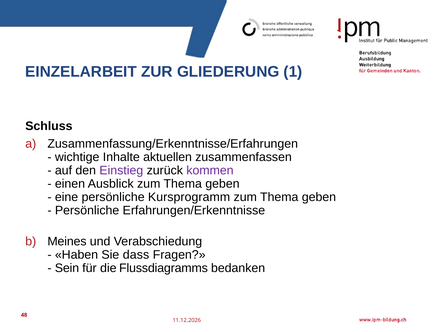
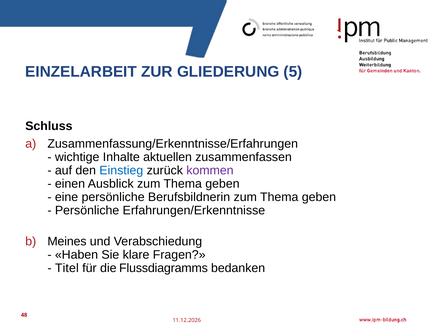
1: 1 -> 5 (293, 72)
Einstieg colour: purple -> blue (121, 171)
Kursprogramm: Kursprogramm -> Berufsbildnerin (189, 197)
dass: dass -> klare (136, 255)
Sein: Sein -> Titel (67, 268)
